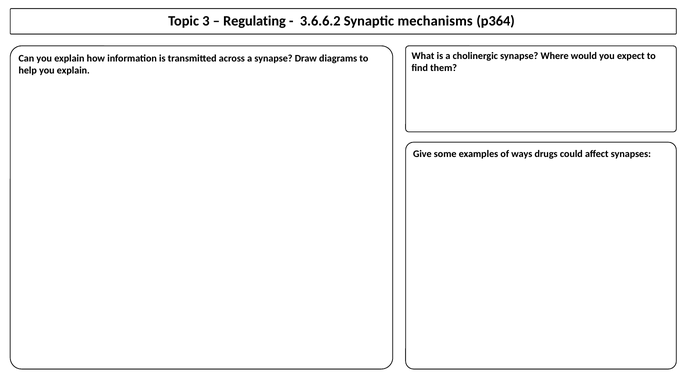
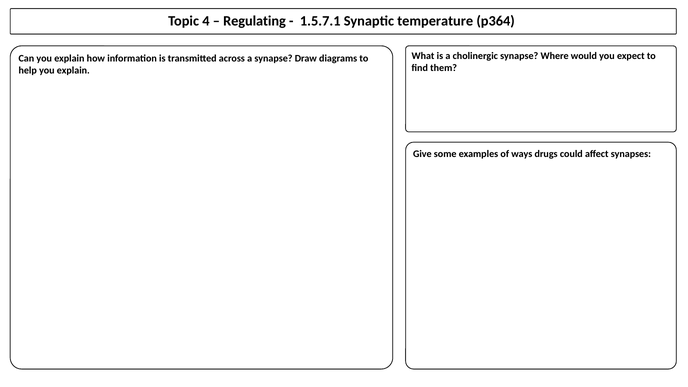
3: 3 -> 4 (206, 21)
3.6.6.2: 3.6.6.2 -> 1.5.7.1 (320, 21)
mechanisms: mechanisms -> temperature (435, 21)
